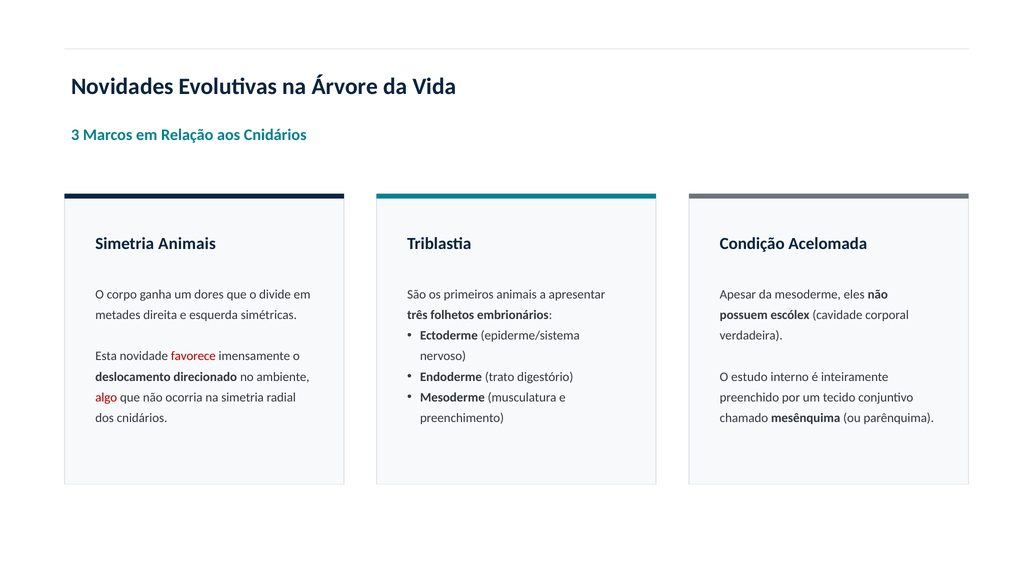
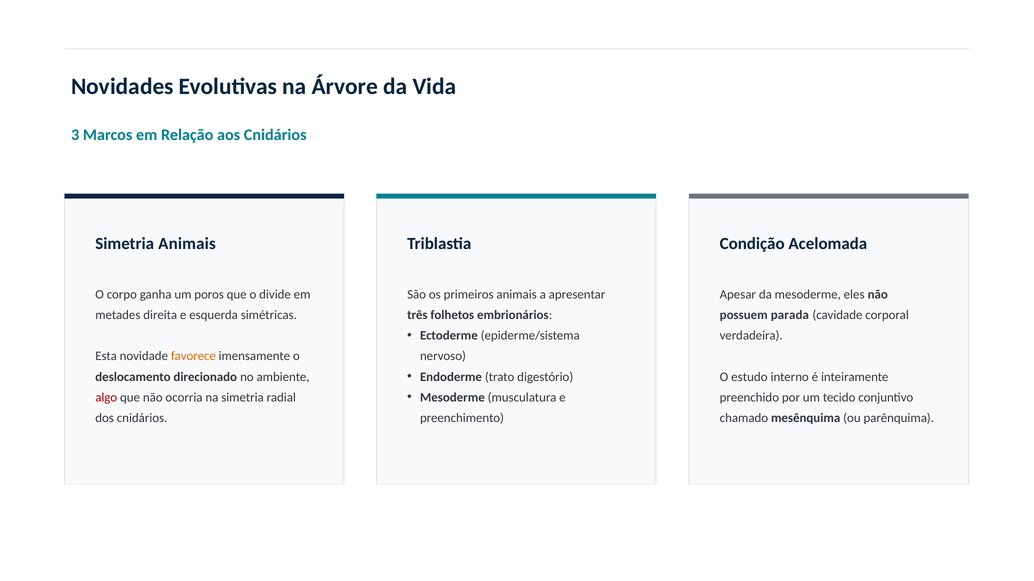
dores: dores -> poros (209, 295)
escólex: escólex -> parada (790, 315)
favorece colour: red -> orange (193, 357)
